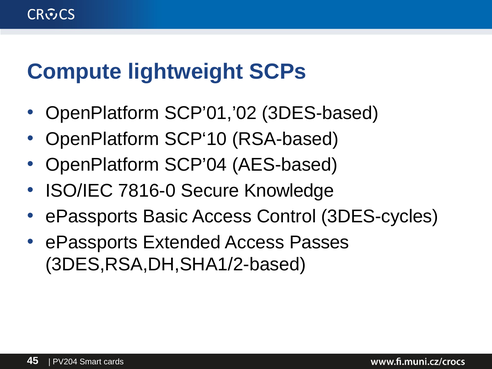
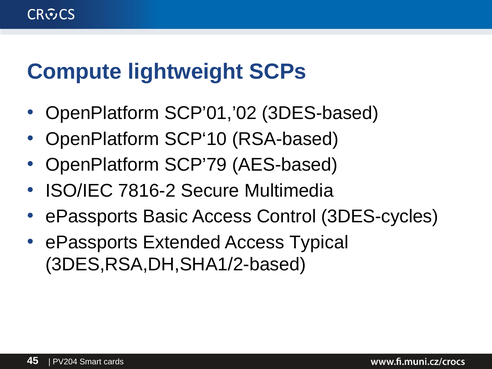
SCP’04: SCP’04 -> SCP’79 (196, 165)
7816-0: 7816-0 -> 7816-2 (147, 191)
Knowledge: Knowledge -> Multimedia (289, 191)
Passes: Passes -> Typical (319, 242)
